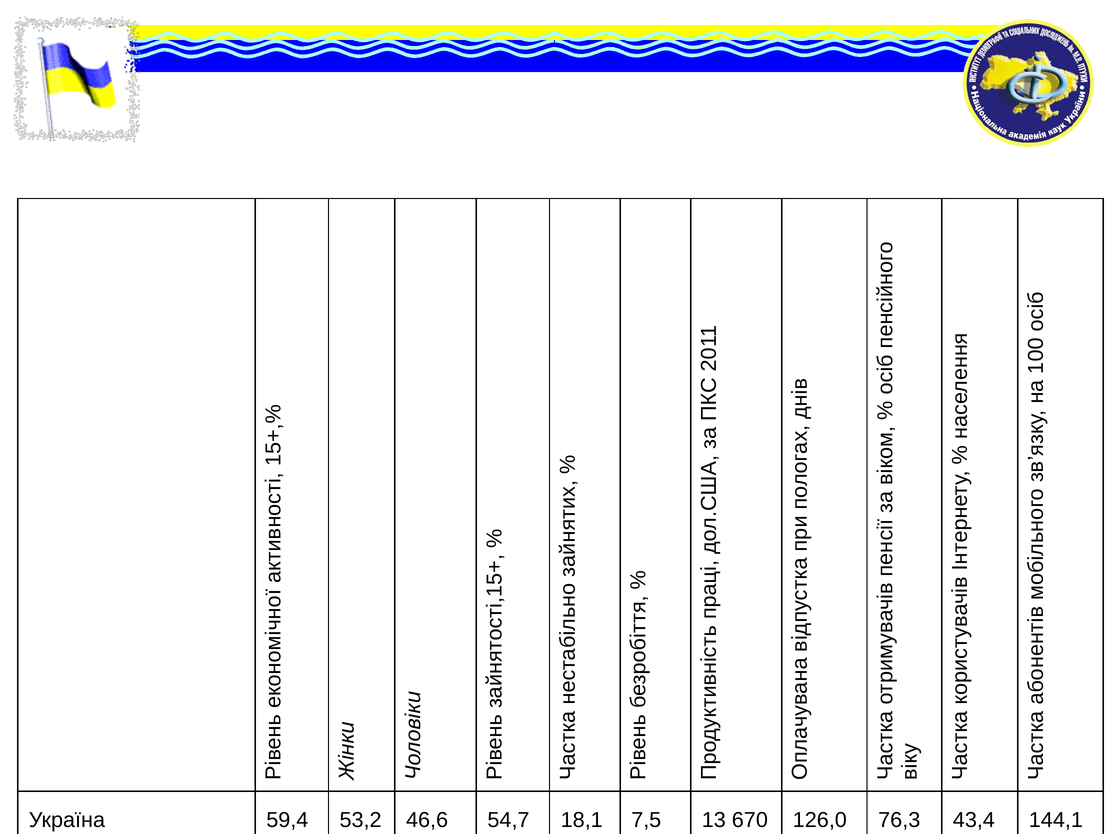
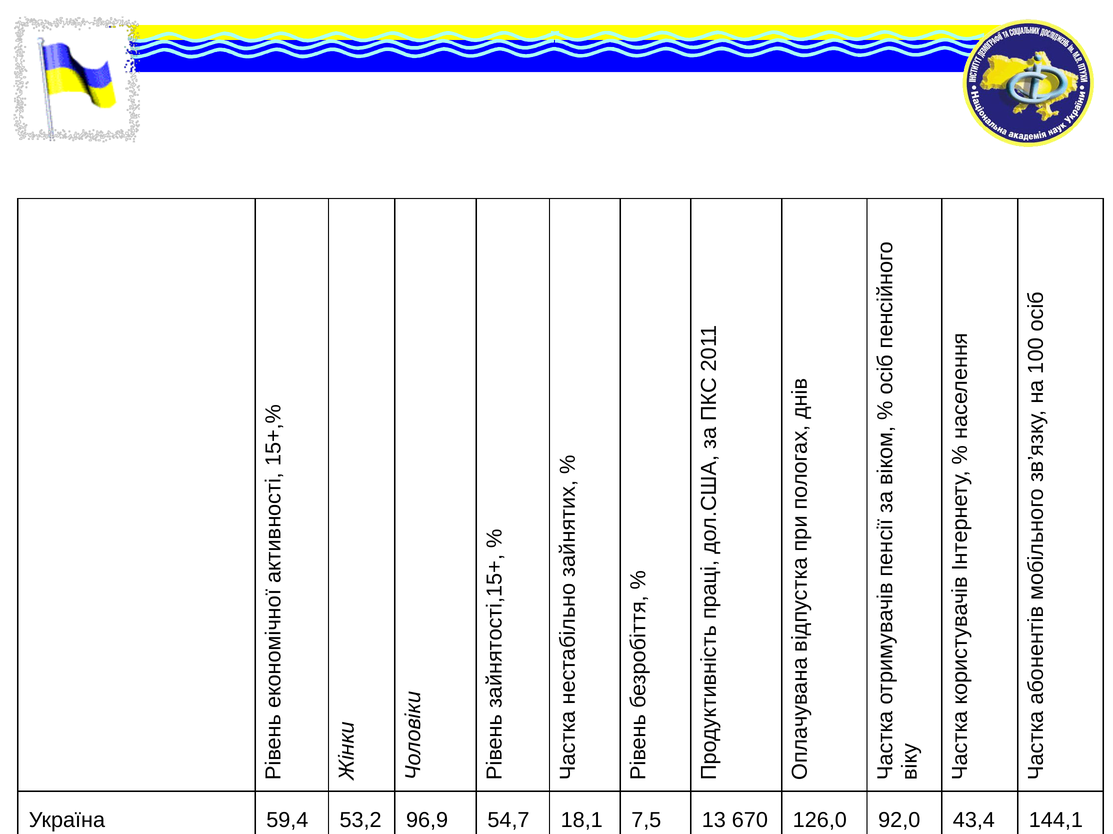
46,6: 46,6 -> 96,9 (427, 821)
76,3: 76,3 -> 92,0 (899, 821)
